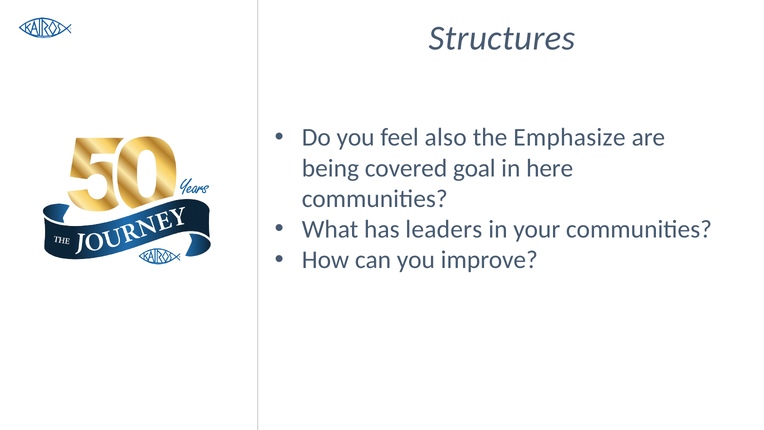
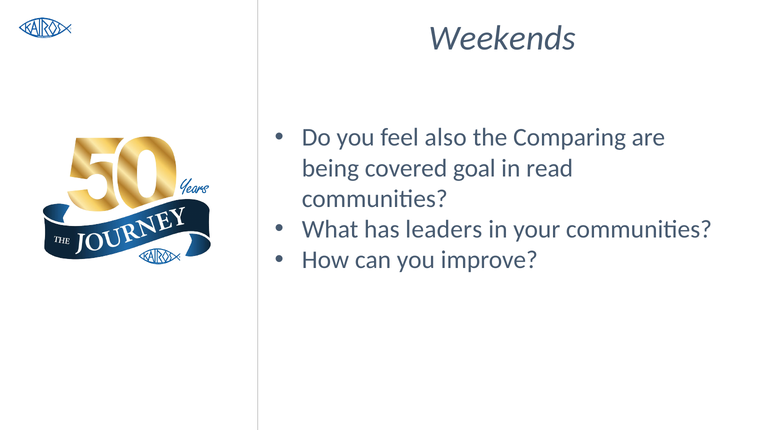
Structures: Structures -> Weekends (502, 38)
Emphasize: Emphasize -> Comparing (570, 138)
here: here -> read (550, 168)
